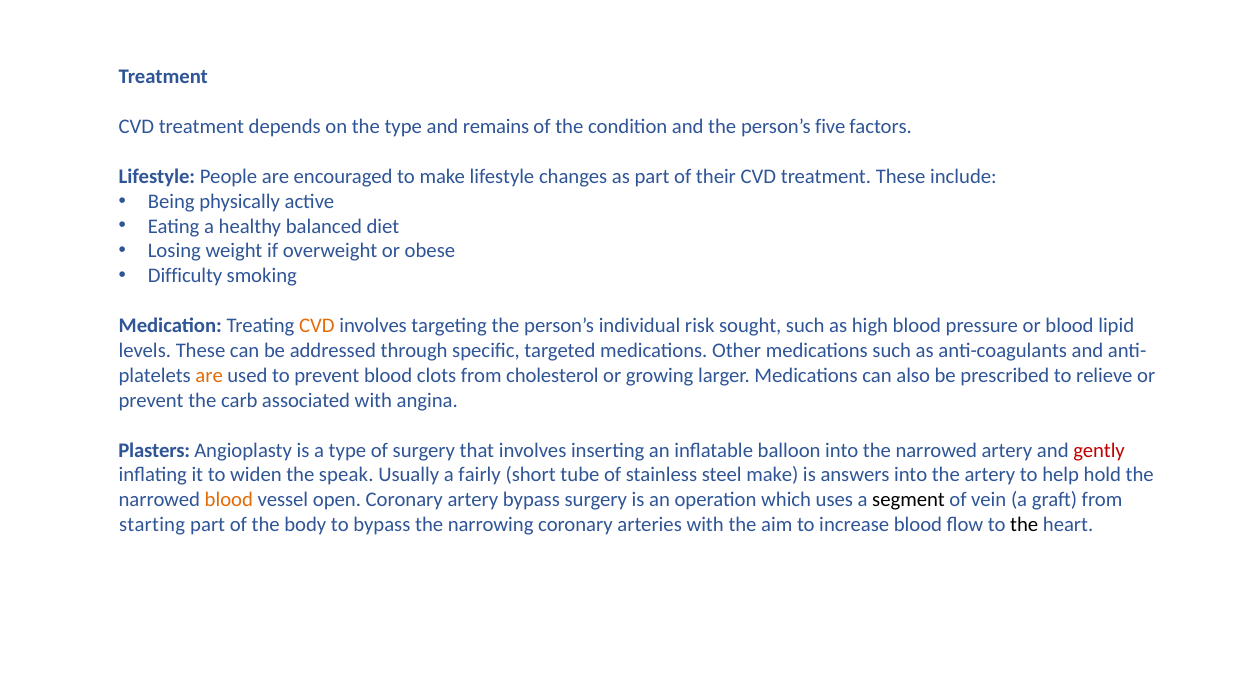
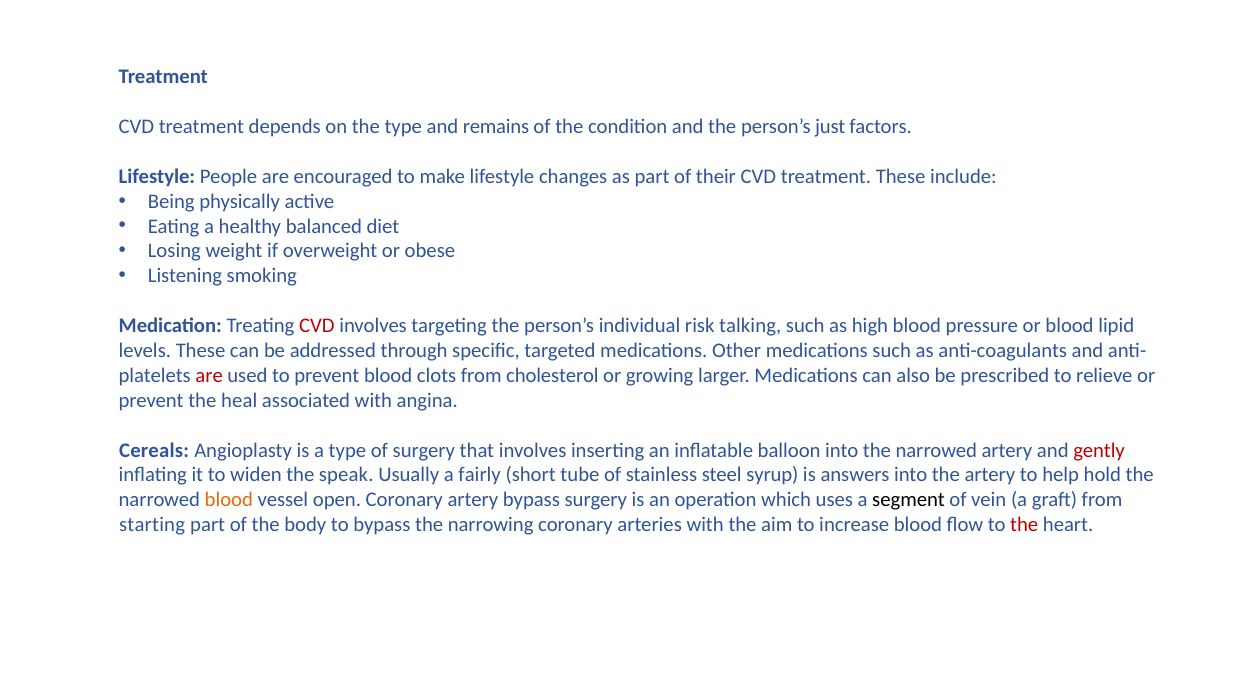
five: five -> just (830, 127)
Difficulty: Difficulty -> Listening (185, 276)
CVD colour: orange -> red (317, 326)
sought: sought -> talking (750, 326)
are colour: orange -> red (209, 376)
carb: carb -> heal (239, 401)
Plasters: Plasters -> Cereals (154, 450)
steel make: make -> syrup (772, 475)
the colour: black -> red (1024, 525)
